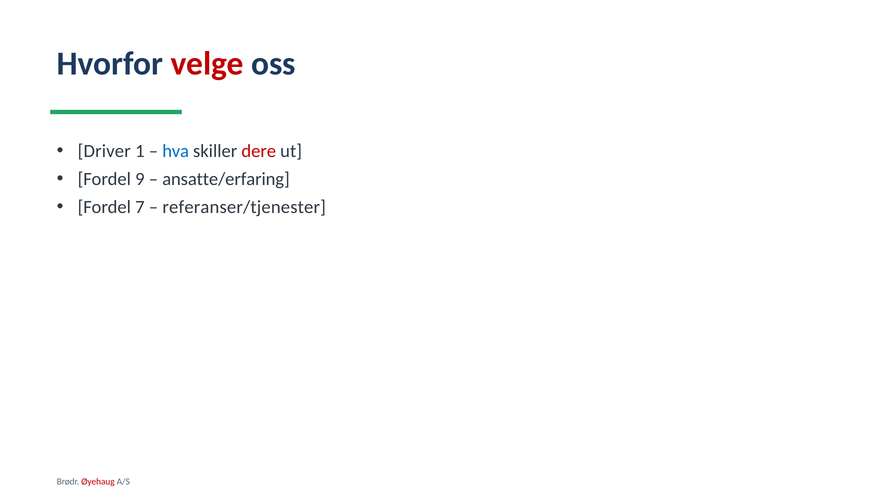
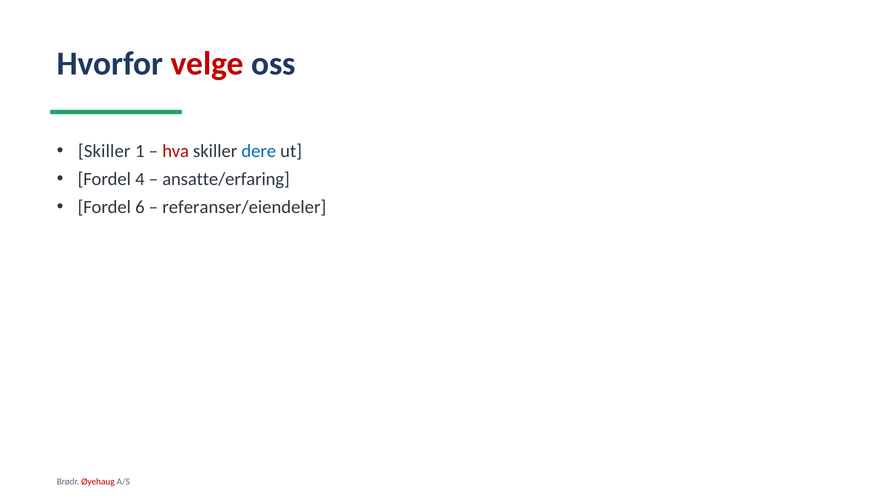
Driver: Driver -> Skiller (104, 151)
hva colour: blue -> red (176, 151)
dere colour: red -> blue (259, 151)
9: 9 -> 4 (140, 179)
7: 7 -> 6 (140, 207)
referanser/tjenester: referanser/tjenester -> referanser/eiendeler (244, 207)
